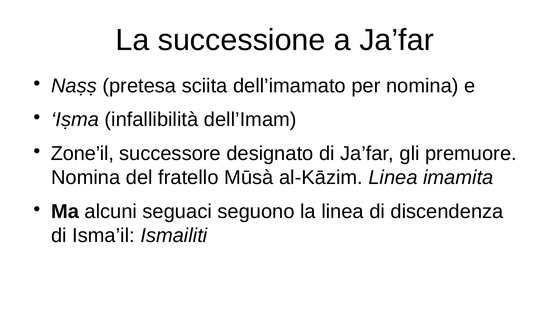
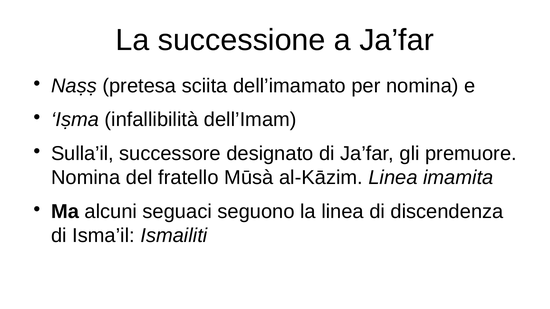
Zone’il: Zone’il -> Sulla’il (82, 154)
